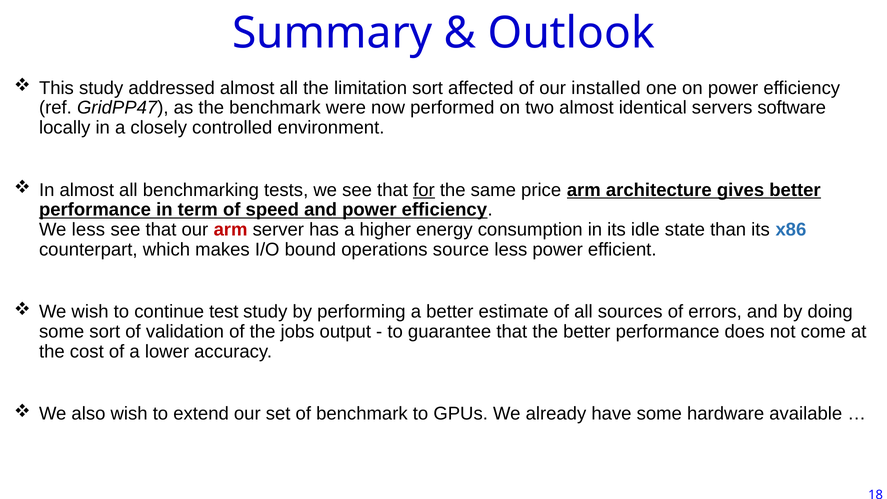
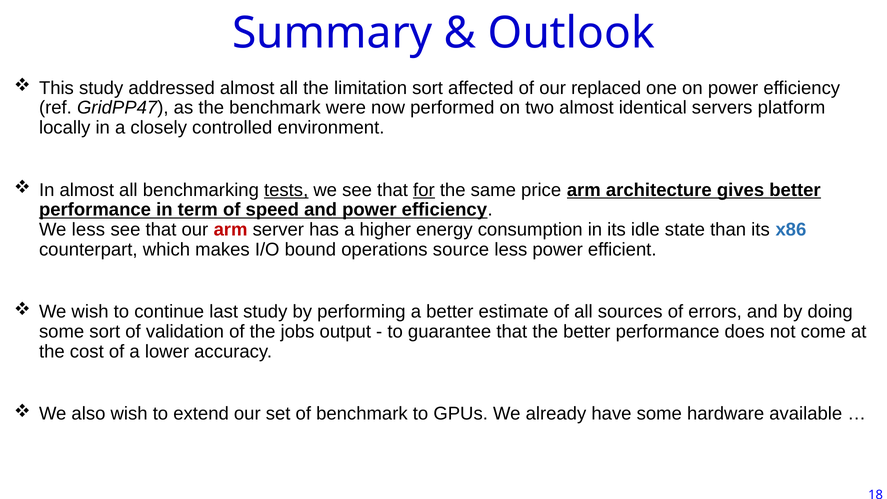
installed: installed -> replaced (606, 88)
software: software -> platform (792, 108)
tests underline: none -> present (286, 190)
test: test -> last (224, 312)
